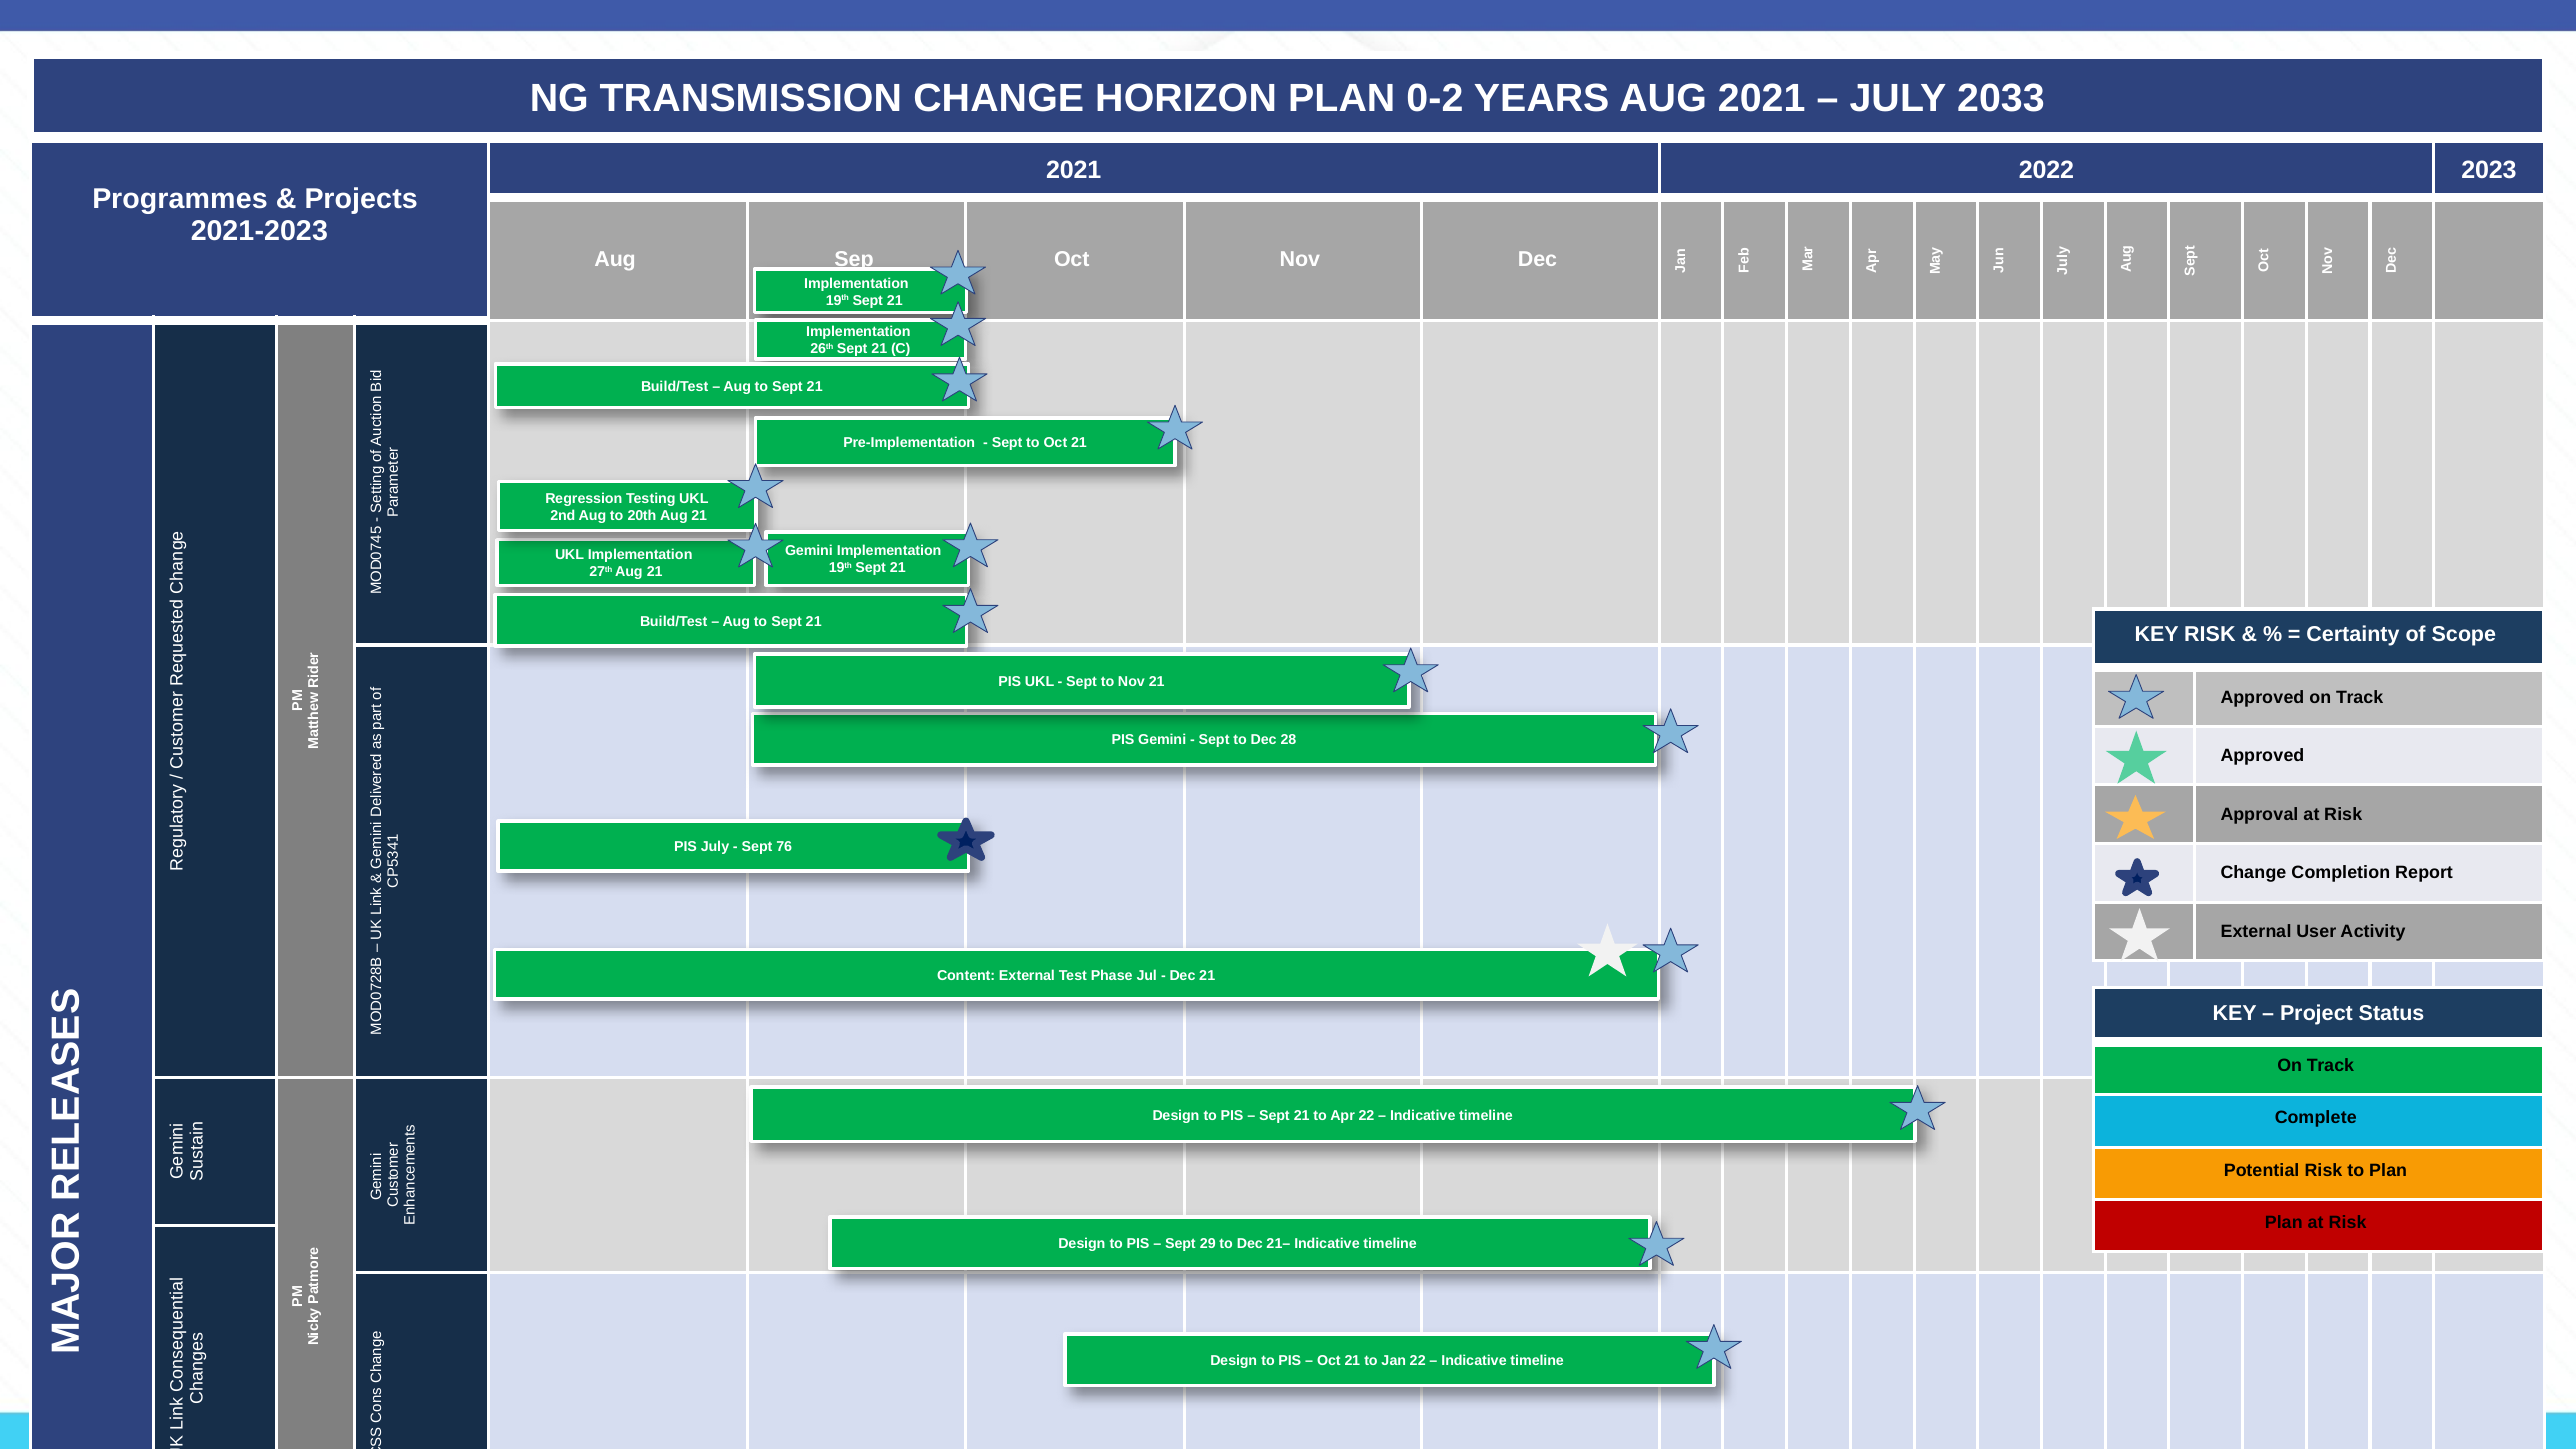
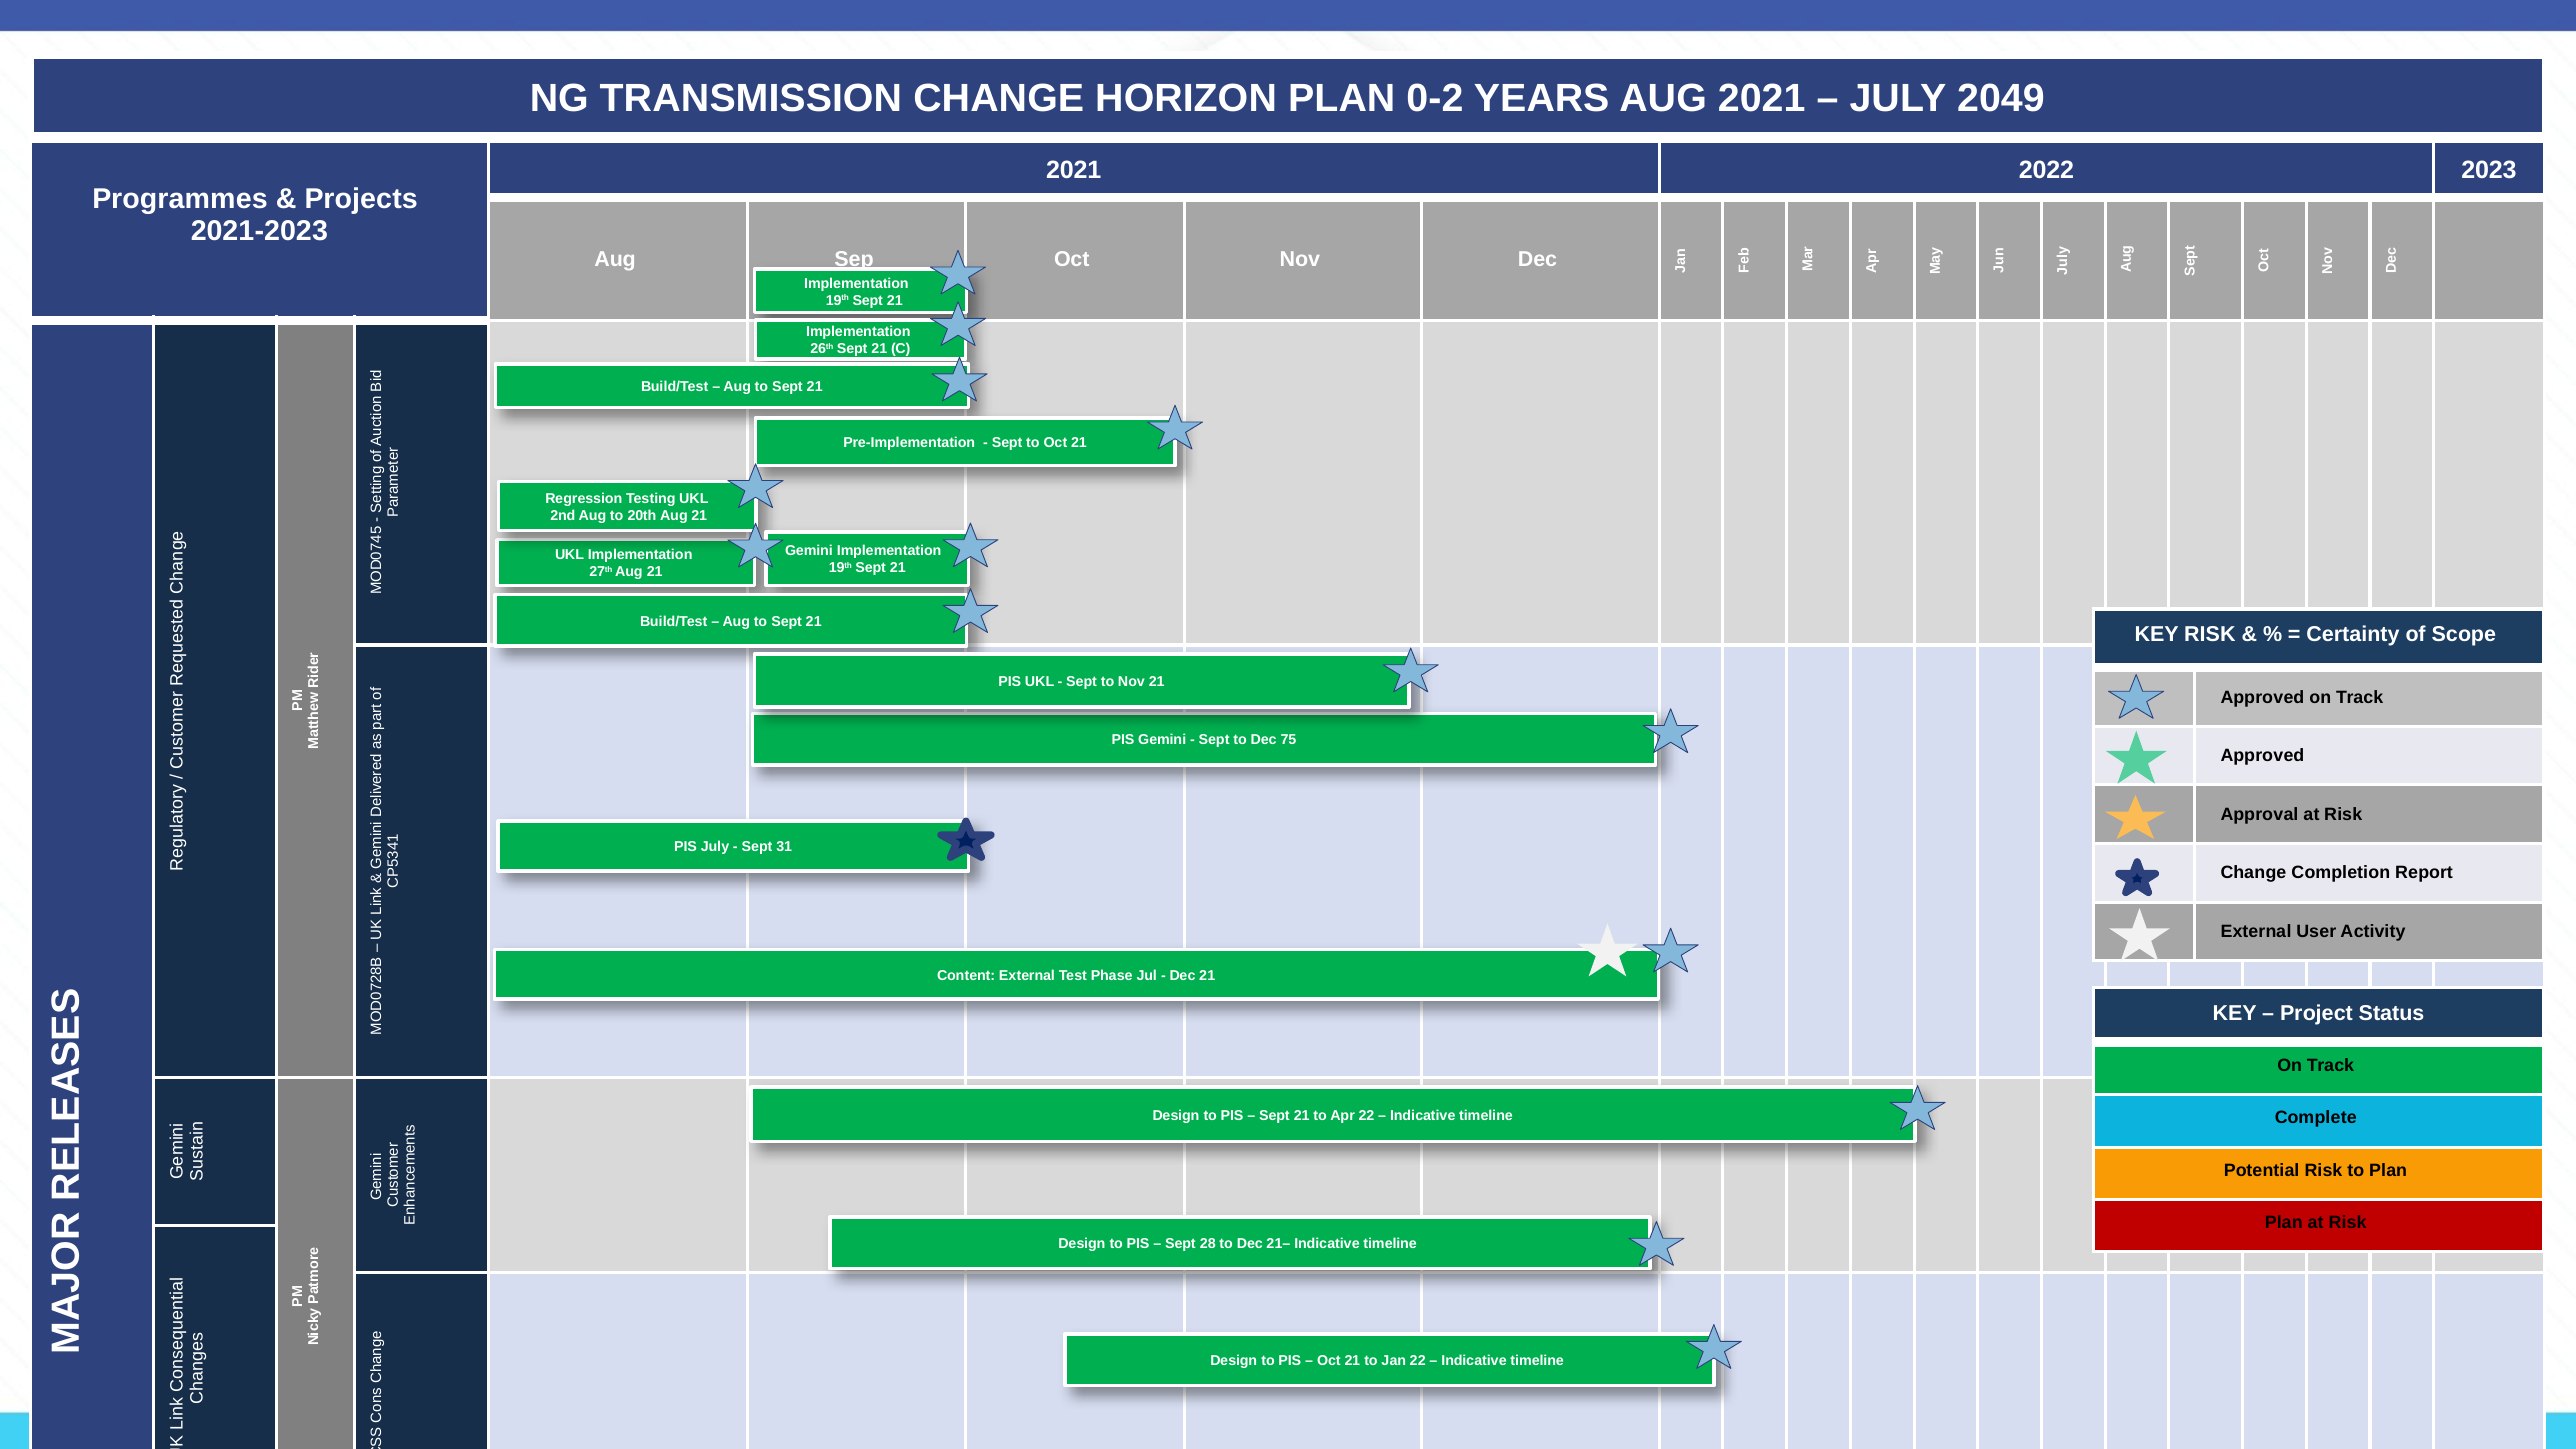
2033: 2033 -> 2049 (2001, 98)
28: 28 -> 75 (1289, 740)
76: 76 -> 31 (784, 847)
29: 29 -> 28 (1208, 1244)
